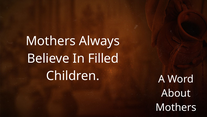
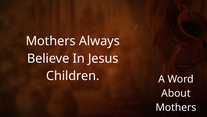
Filled: Filled -> Jesus (103, 58)
